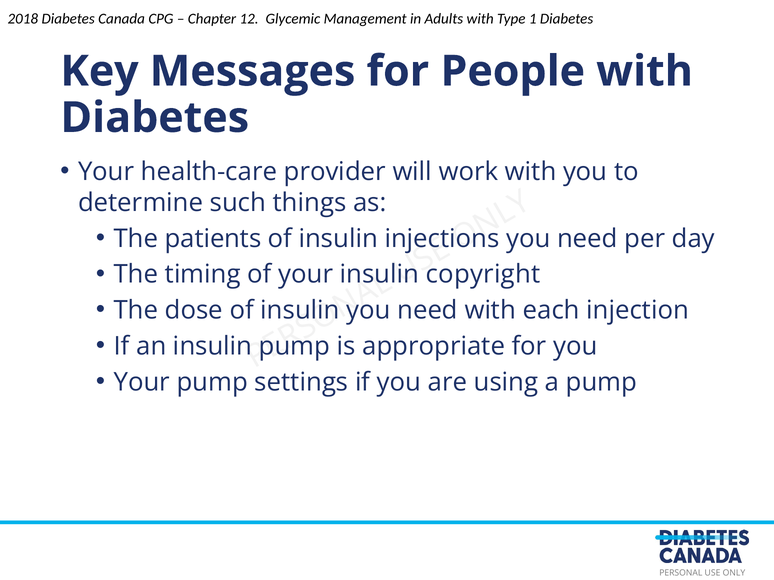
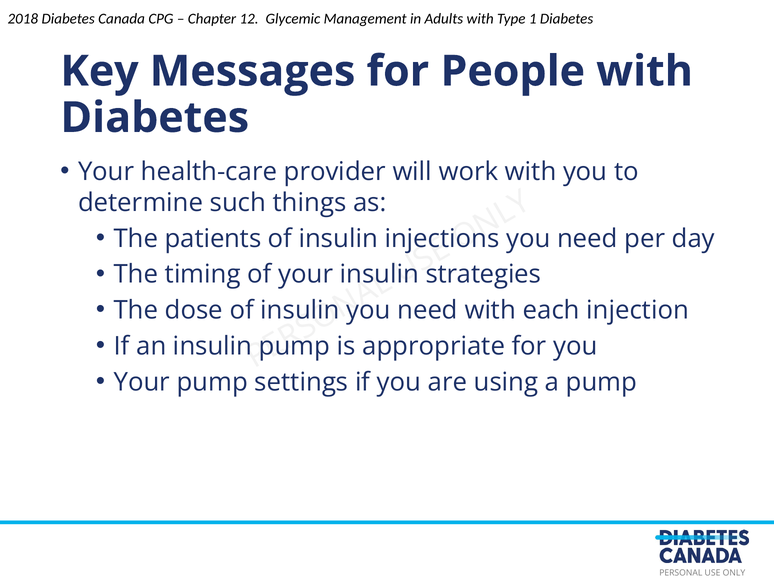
copyright: copyright -> strategies (483, 275)
